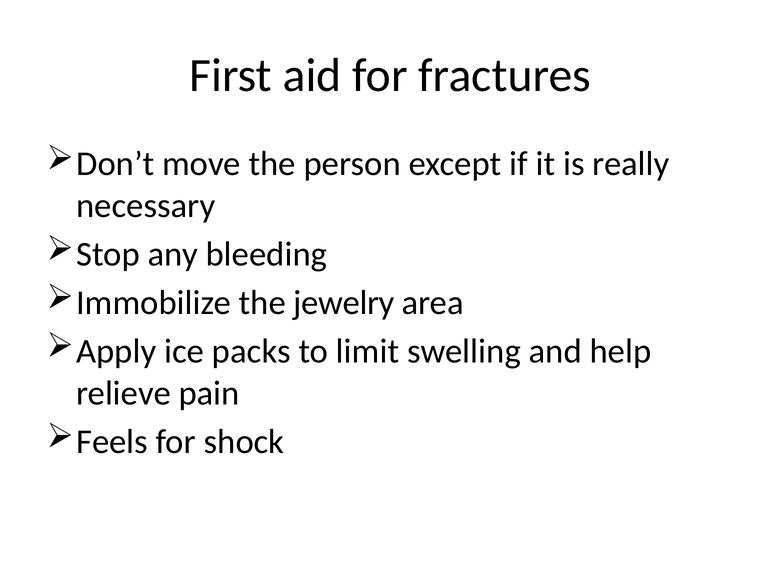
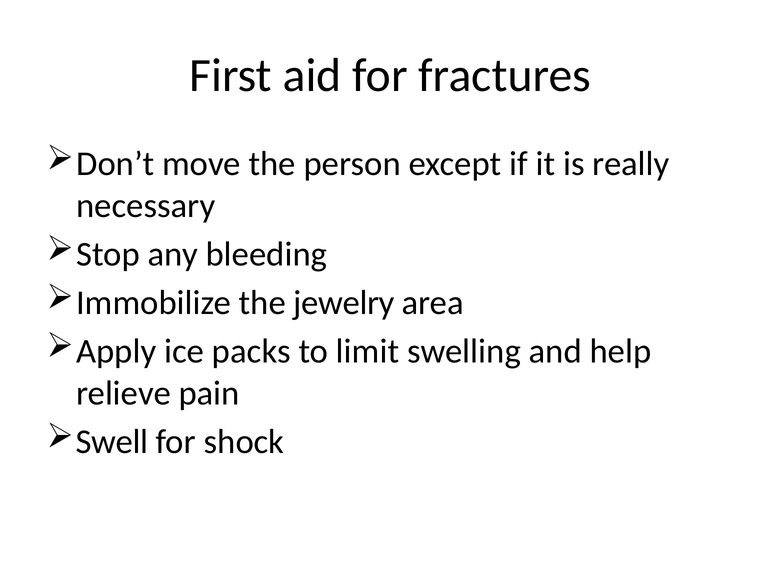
Feels: Feels -> Swell (112, 442)
